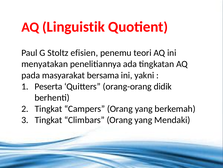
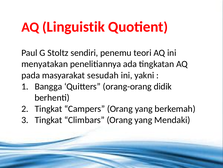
efisien: efisien -> sendiri (84, 53)
bersama: bersama -> sesudah (103, 75)
Peserta: Peserta -> Bangga (48, 86)
